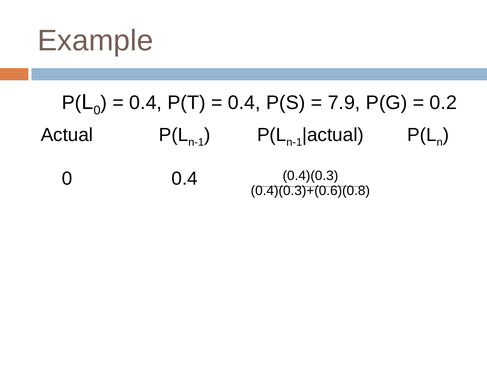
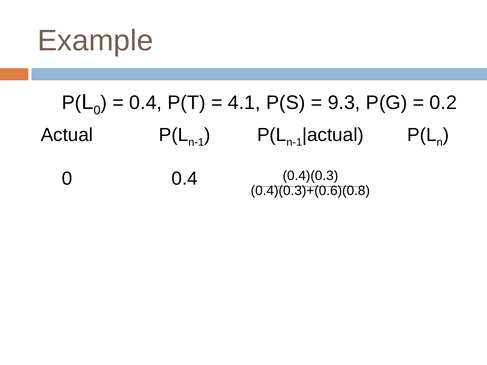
0.4: 0.4 -> 4.1 (244, 103)
7.9: 7.9 -> 9.3 (344, 103)
